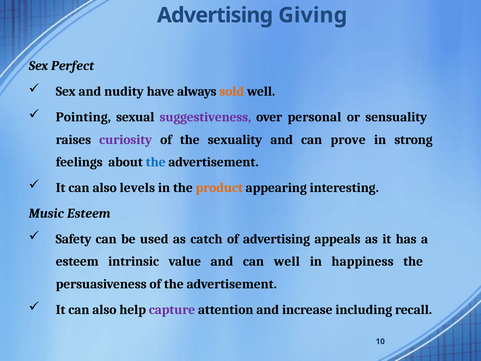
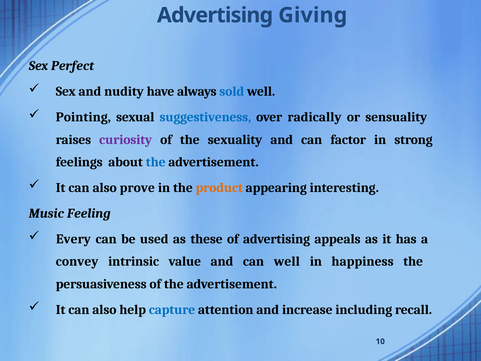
sold colour: orange -> blue (232, 91)
suggestiveness colour: purple -> blue (205, 117)
personal: personal -> radically (315, 117)
prove: prove -> factor (348, 139)
levels: levels -> prove (137, 188)
Music Esteem: Esteem -> Feeling (89, 213)
Safety: Safety -> Every (73, 239)
catch: catch -> these (207, 239)
esteem: esteem -> convey (77, 261)
capture colour: purple -> blue (172, 309)
